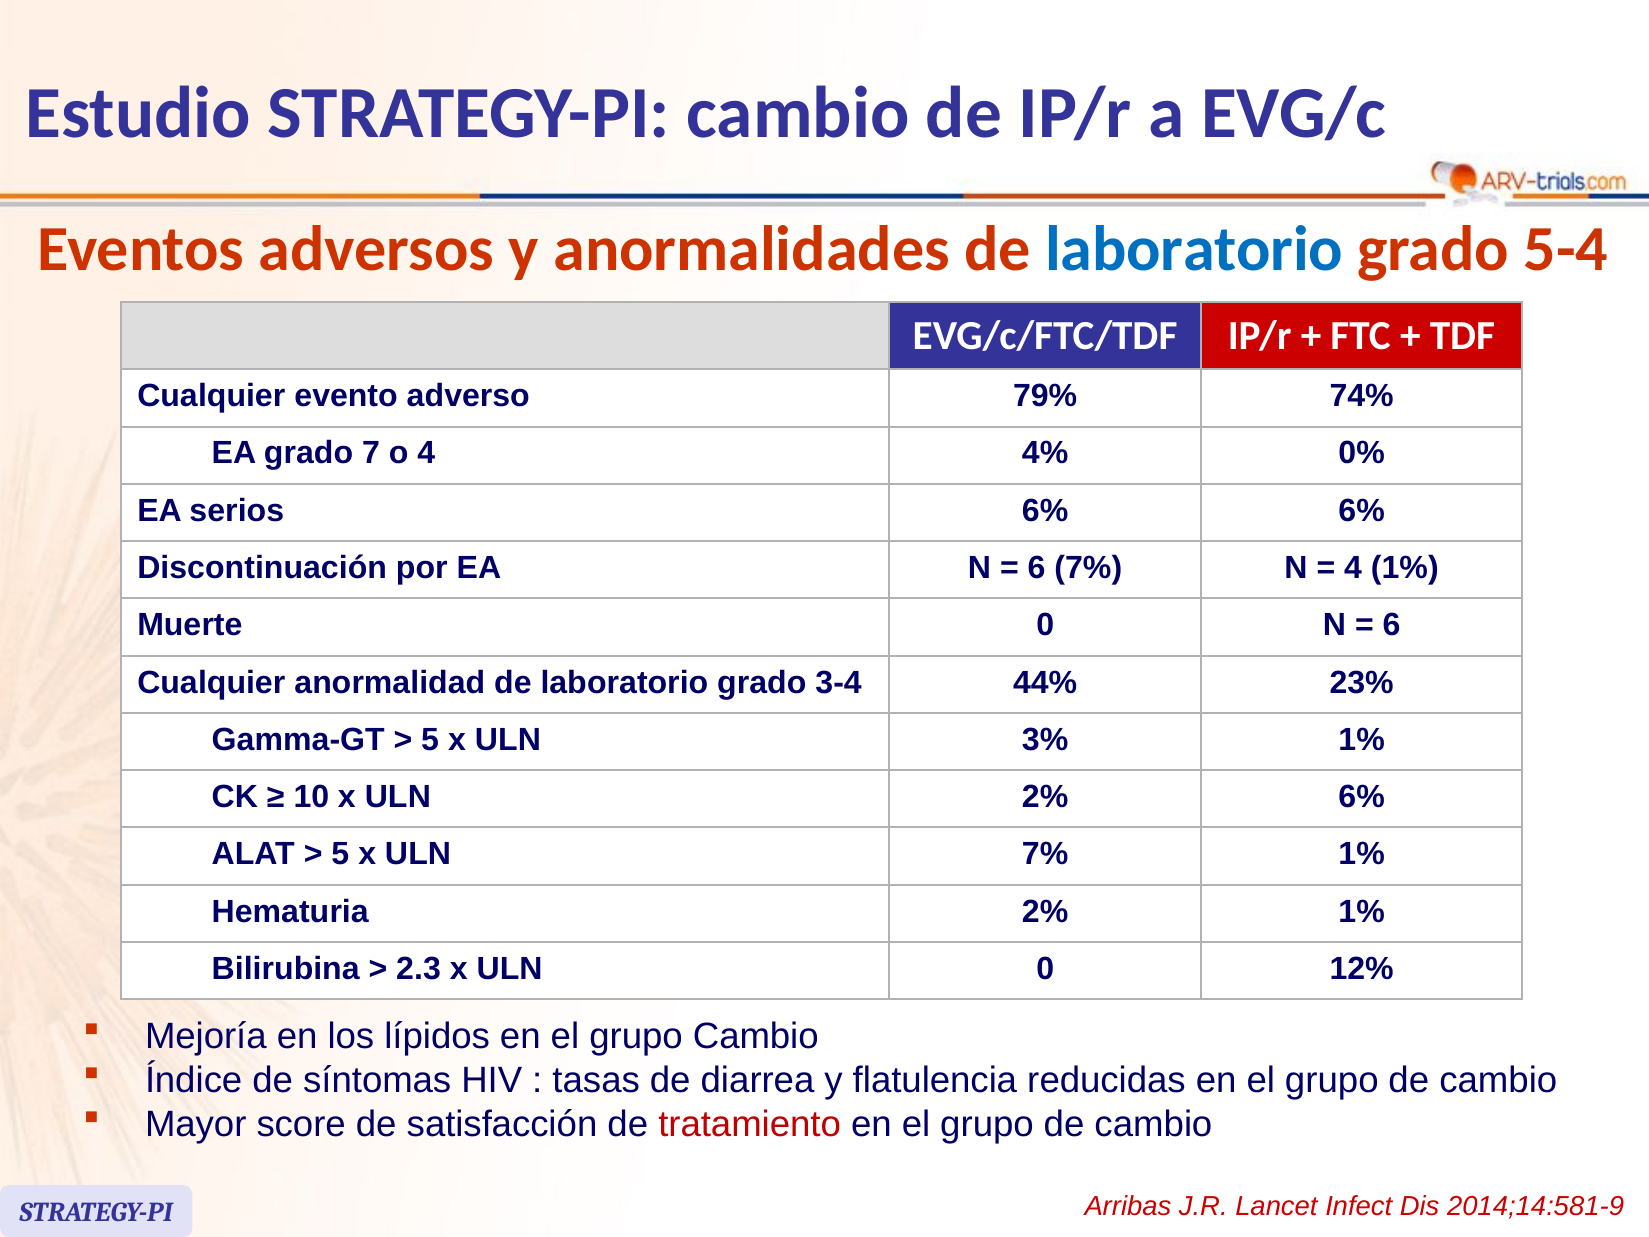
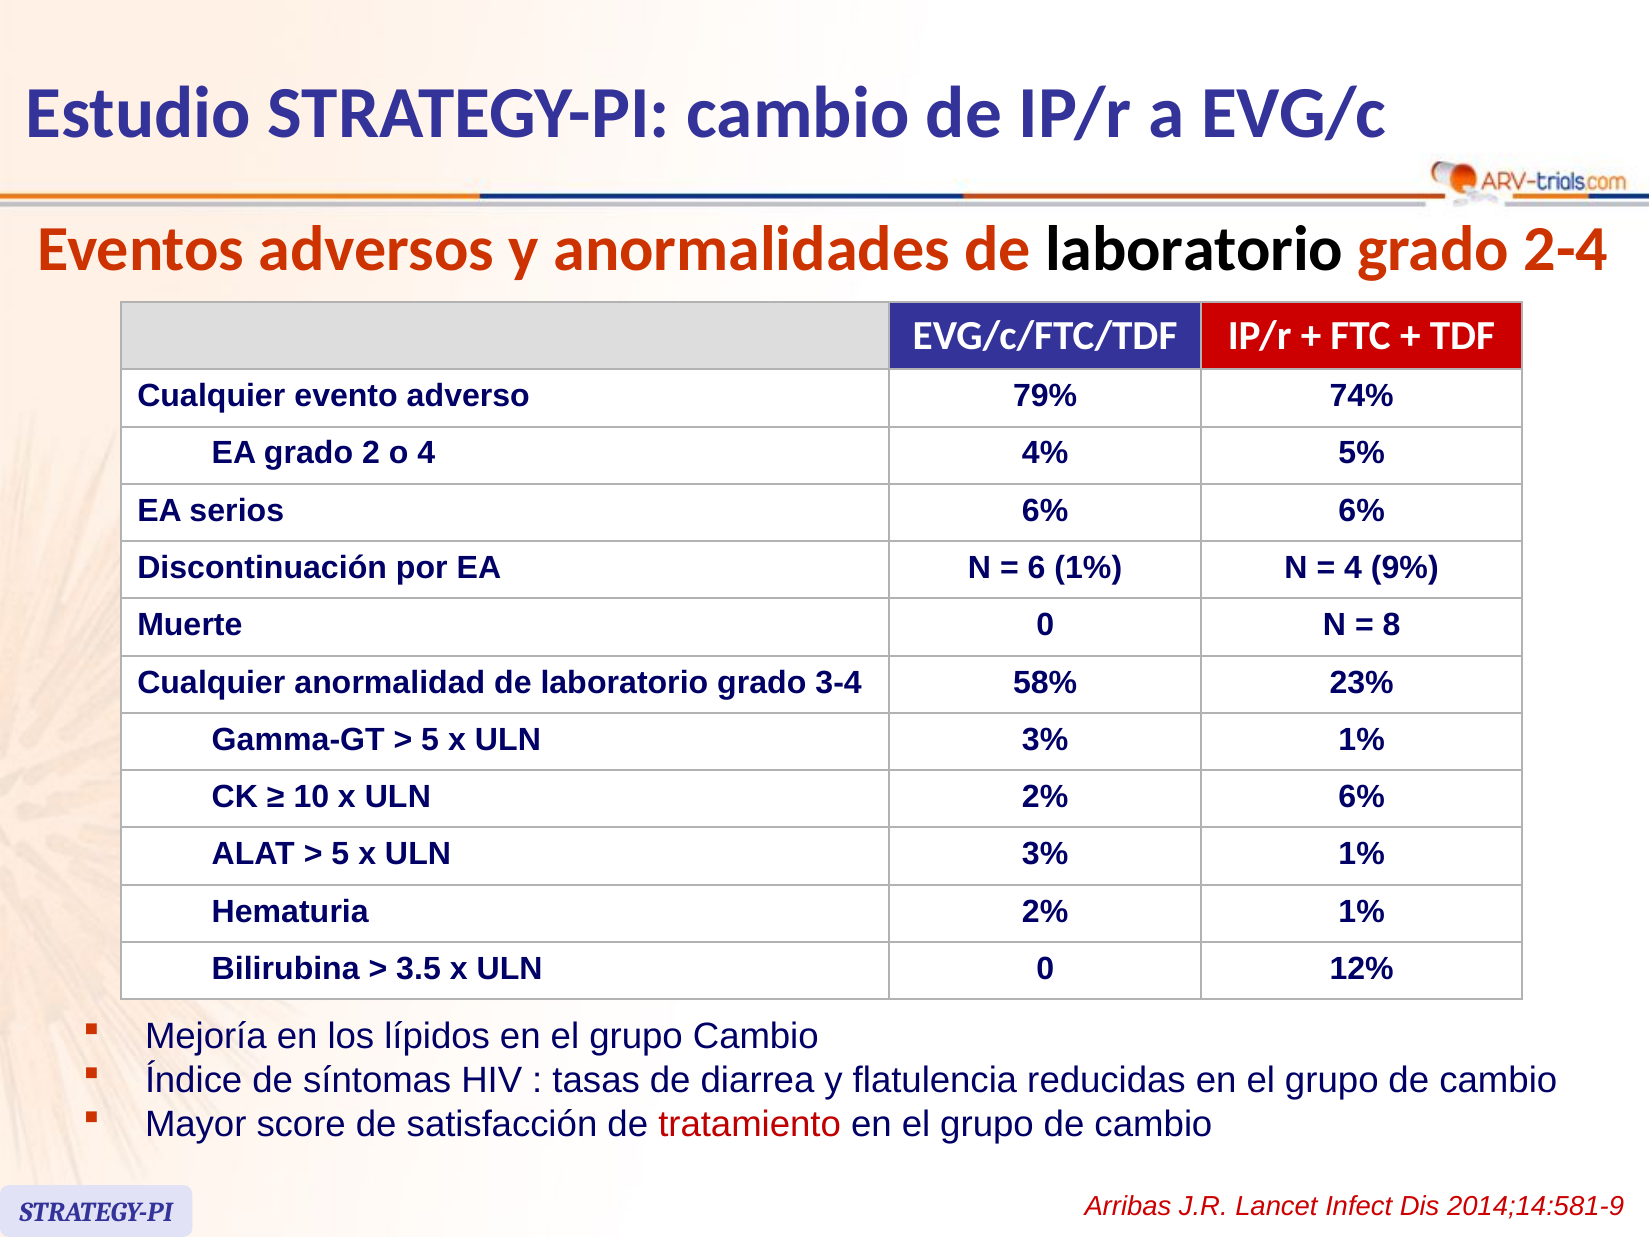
laboratorio colour: blue -> black (1194, 249)
5-4: 5-4 -> 2-4 (1566, 249)
7: 7 -> 2 (371, 453)
0%: 0% -> 5% (1362, 453)
6 7%: 7% -> 1% (1088, 568)
4 1%: 1% -> 9% (1405, 568)
6: 6 -> 8 (1391, 625)
44%: 44% -> 58% (1045, 682)
7%: 7% -> 3% (1045, 854)
2.3: 2.3 -> 3.5 (419, 969)
